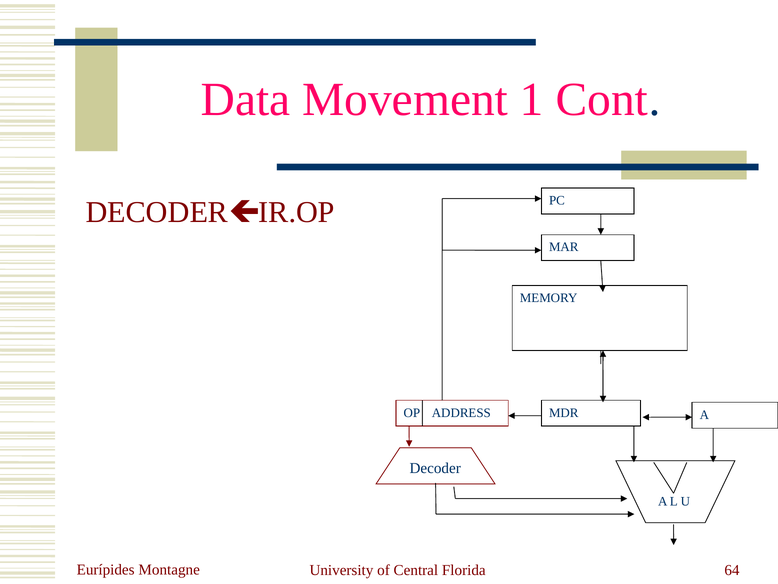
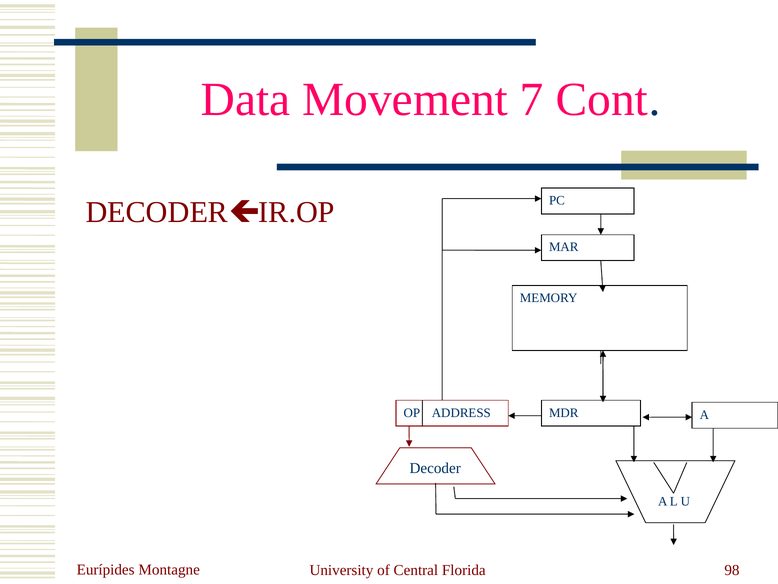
1: 1 -> 7 (532, 99)
64: 64 -> 98 (732, 570)
